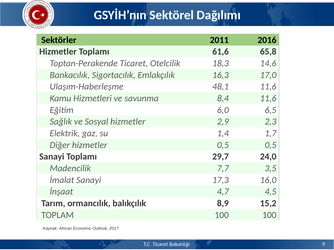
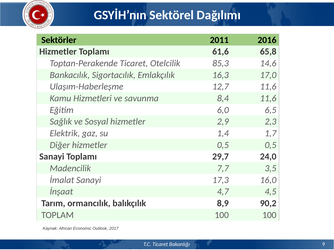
18,3: 18,3 -> 85,3 (221, 63)
48,1: 48,1 -> 12,7 (221, 87)
15,2: 15,2 -> 90,2 (268, 204)
